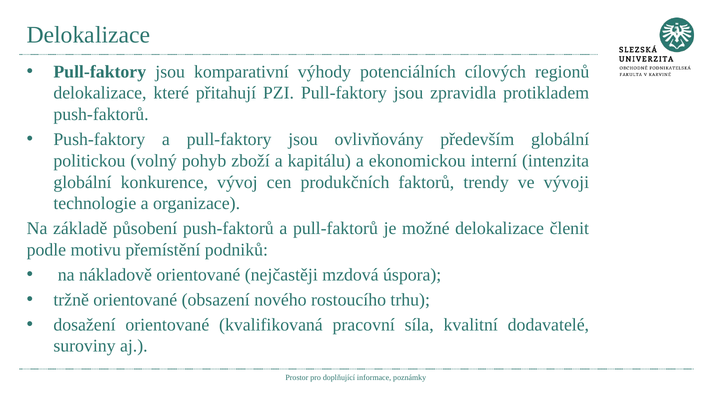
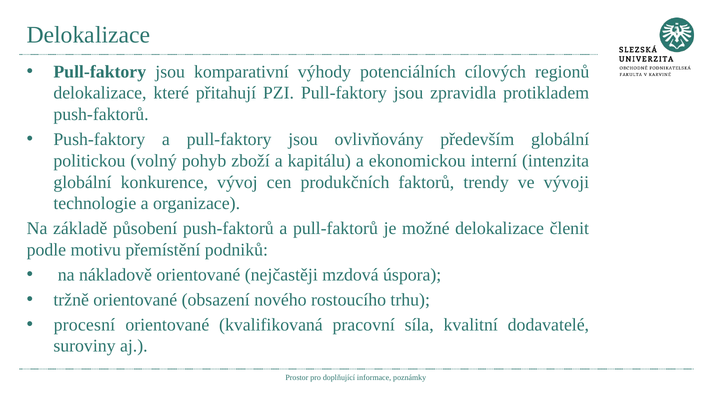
dosažení: dosažení -> procesní (84, 324)
